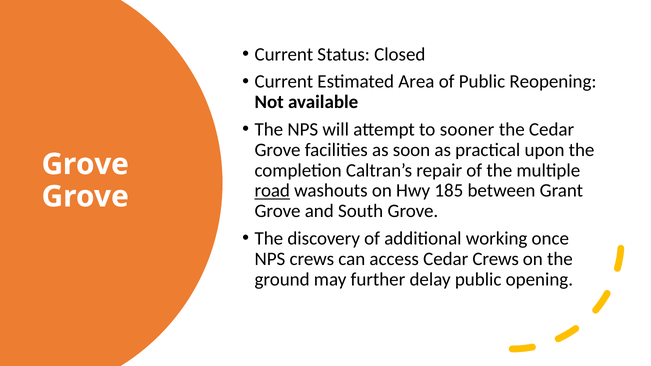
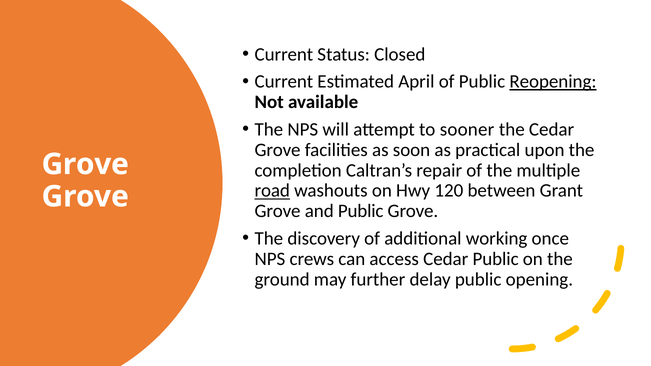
Area: Area -> April (416, 82)
Reopening underline: none -> present (553, 82)
185: 185 -> 120 (449, 191)
and South: South -> Public (361, 211)
Cedar Crews: Crews -> Public (496, 259)
